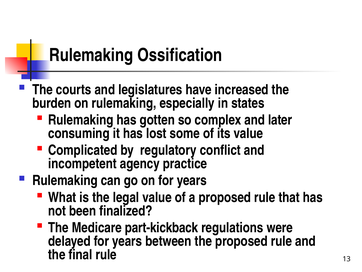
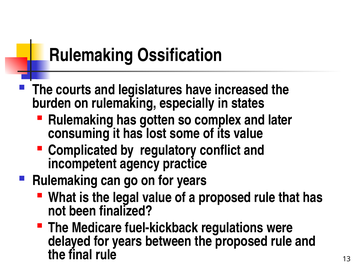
part-kickback: part-kickback -> fuel-kickback (162, 227)
